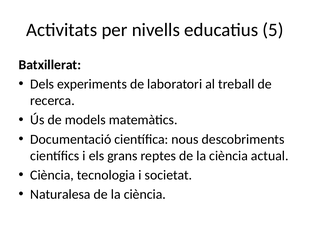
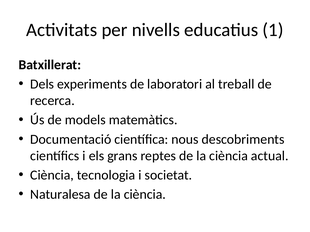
5: 5 -> 1 (273, 30)
